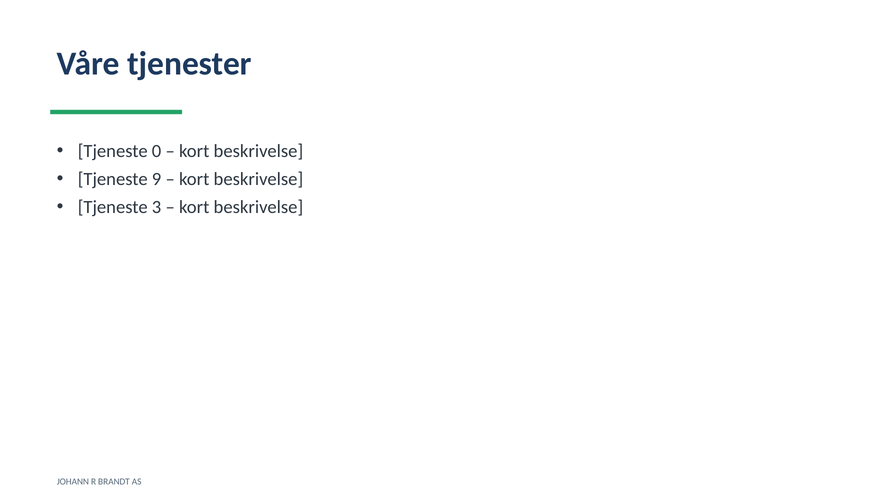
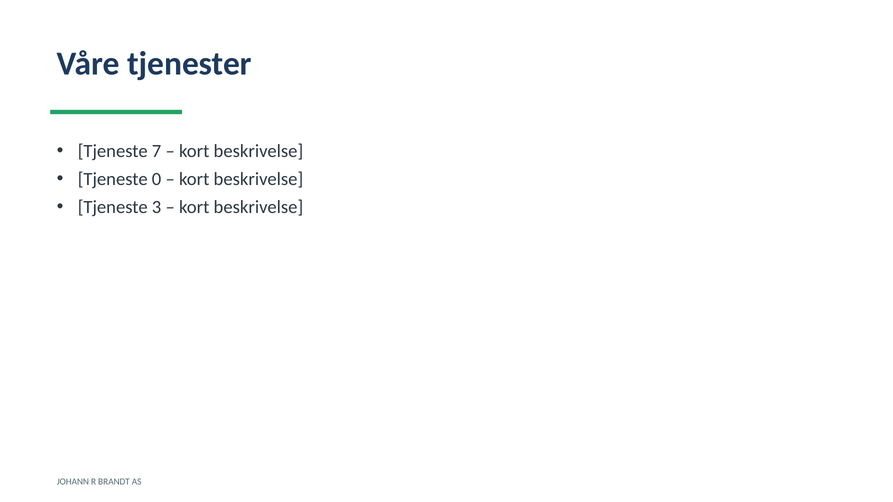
0: 0 -> 7 (157, 151)
9: 9 -> 0 (157, 179)
